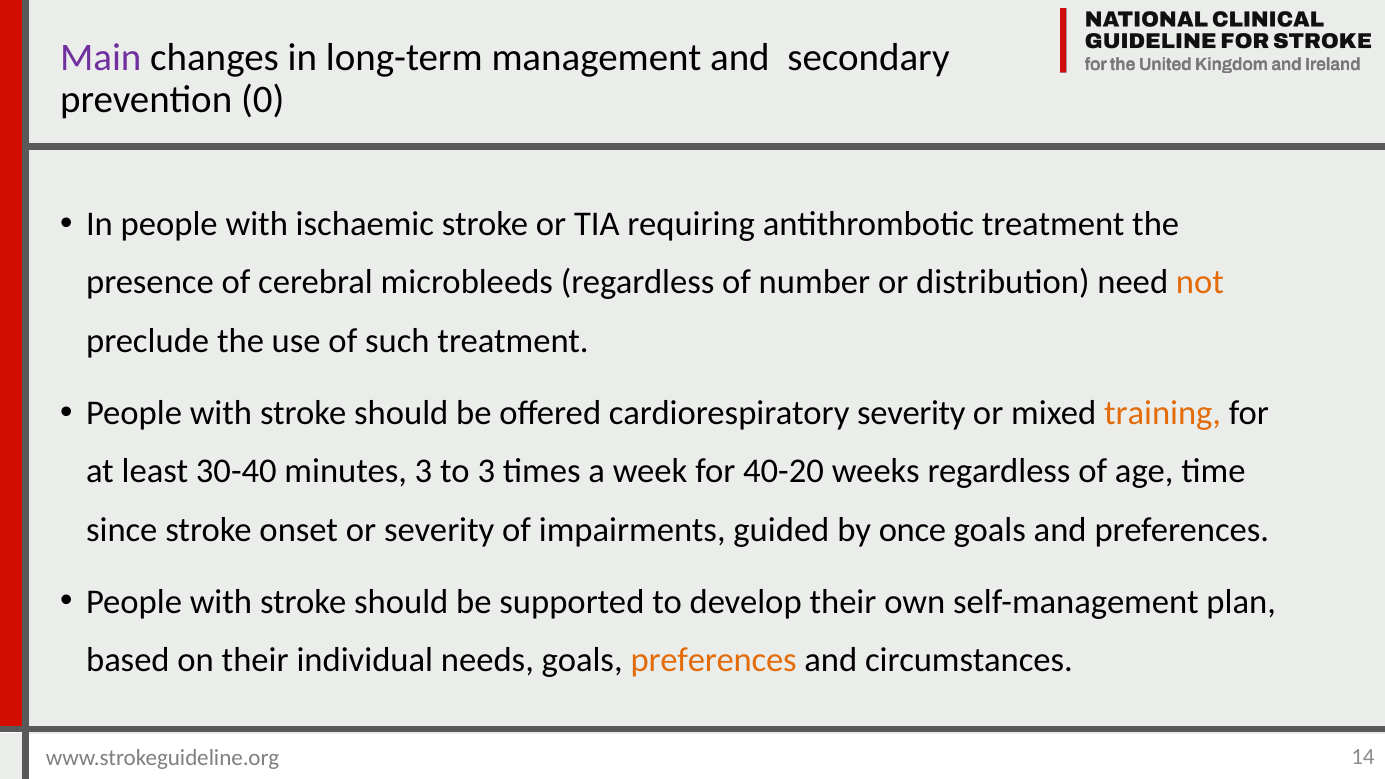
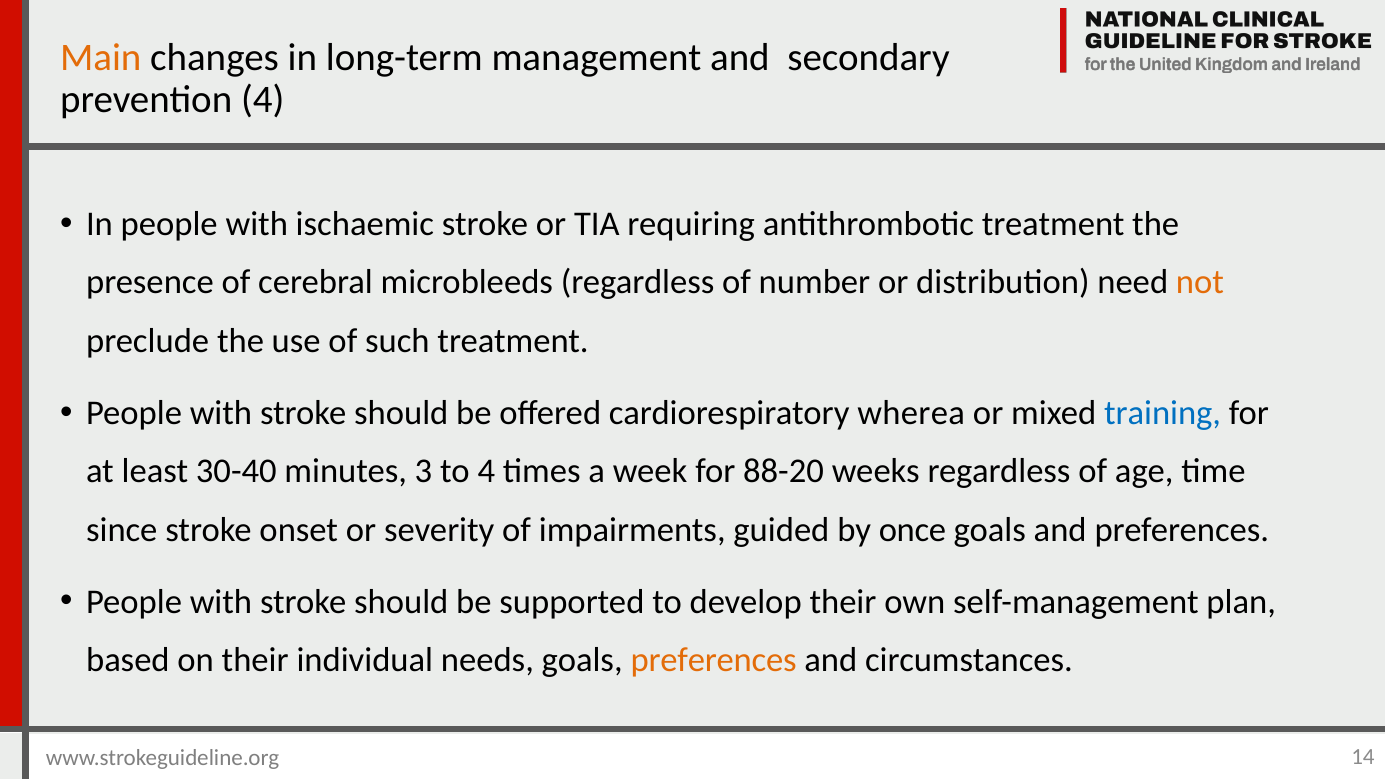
Main colour: purple -> orange (101, 58)
prevention 0: 0 -> 4 (263, 100)
cardiorespiratory severity: severity -> wherea (911, 413)
training colour: orange -> blue (1163, 413)
to 3: 3 -> 4 (486, 471)
40-20: 40-20 -> 88-20 (784, 471)
